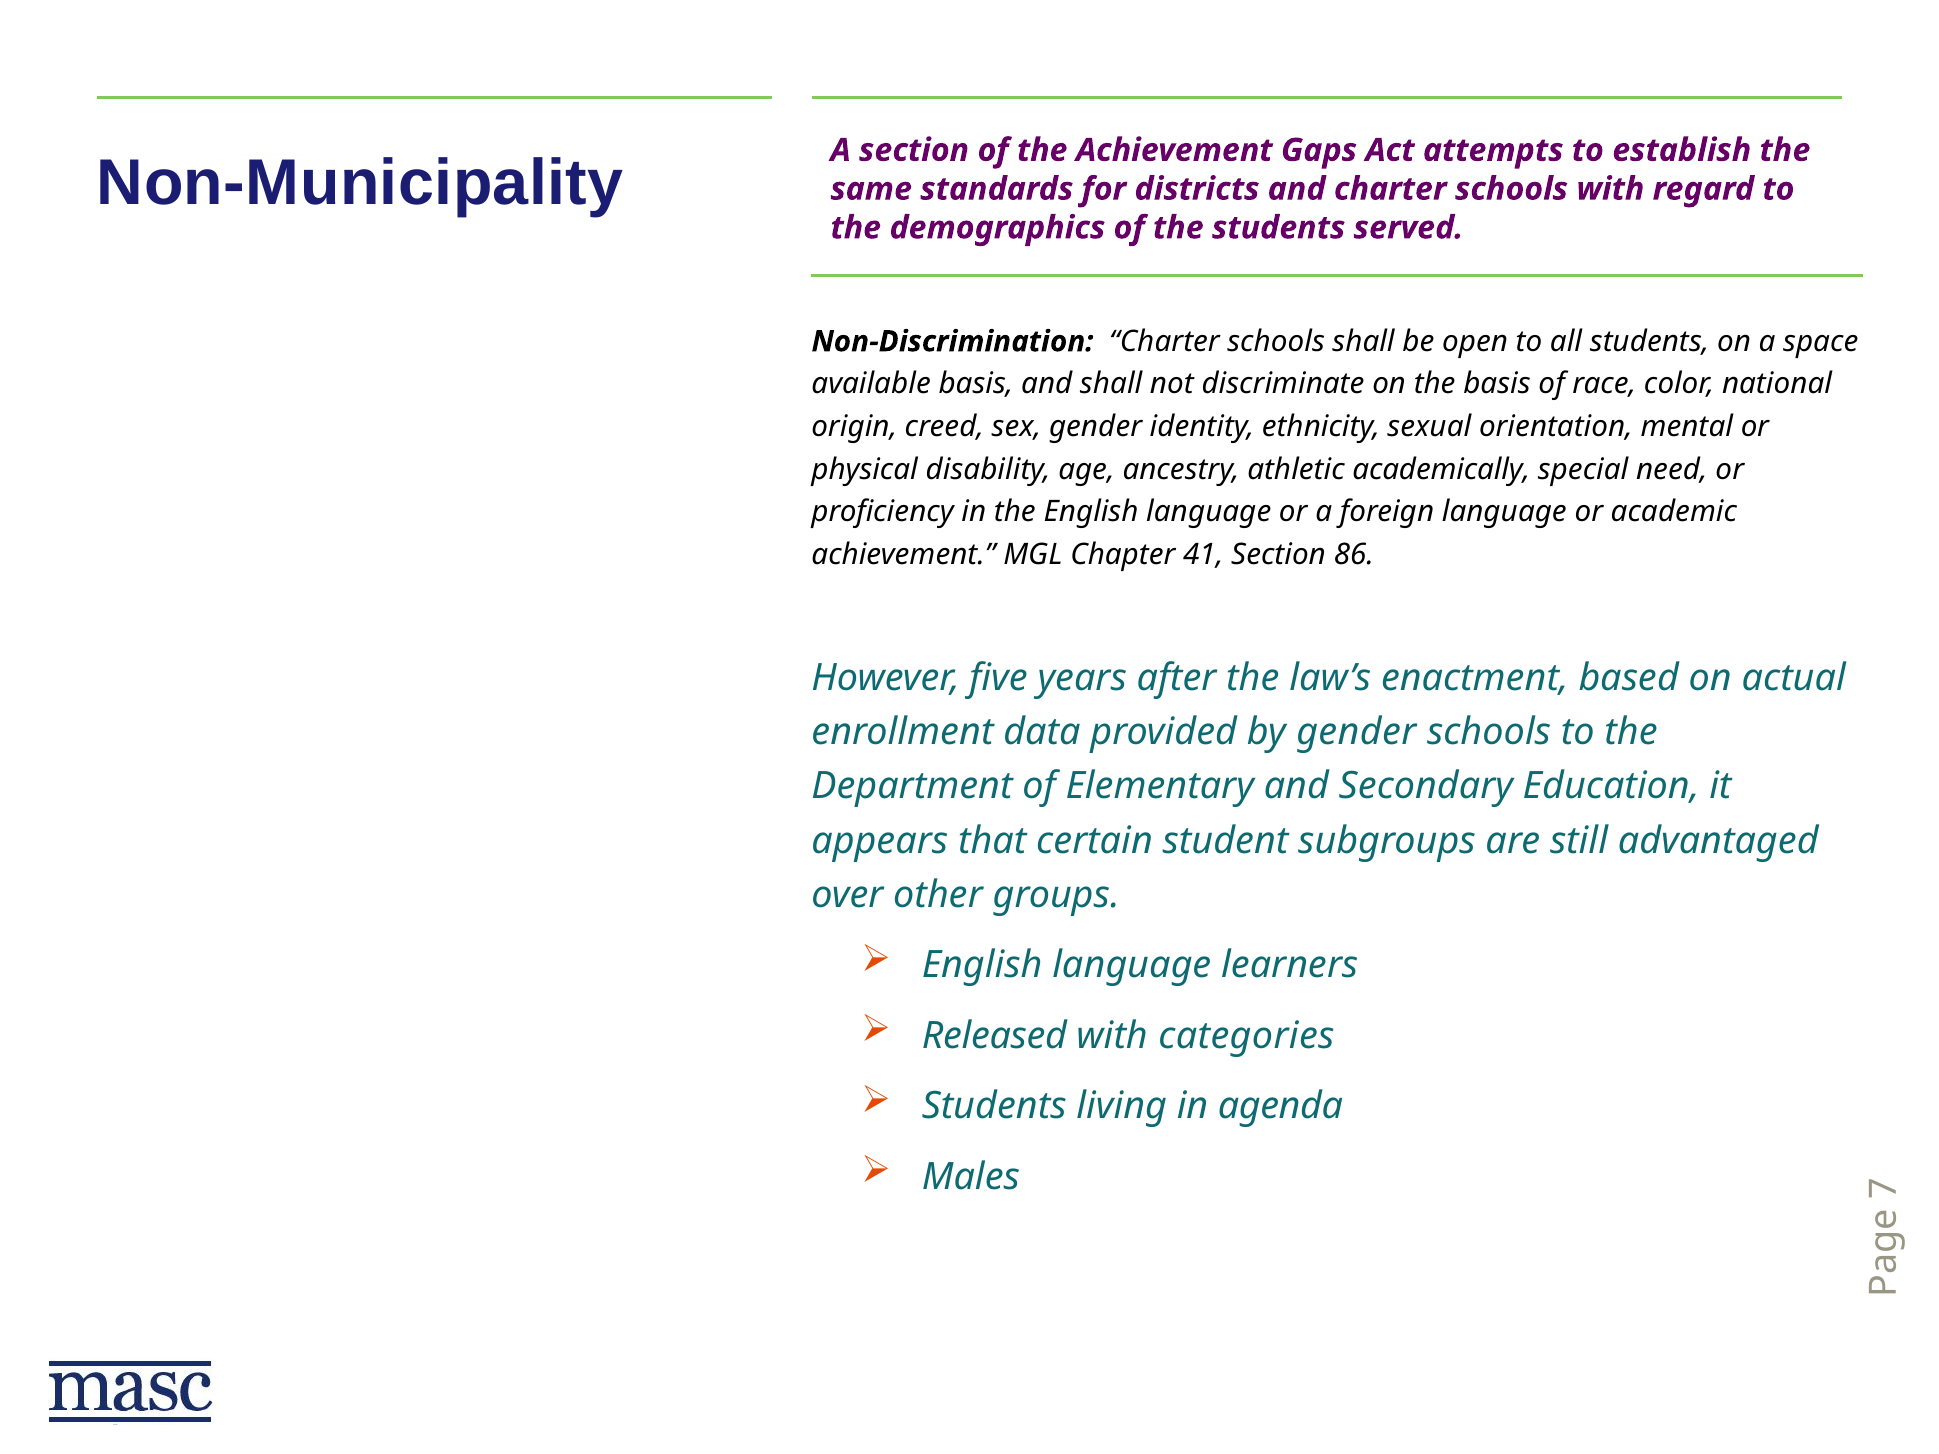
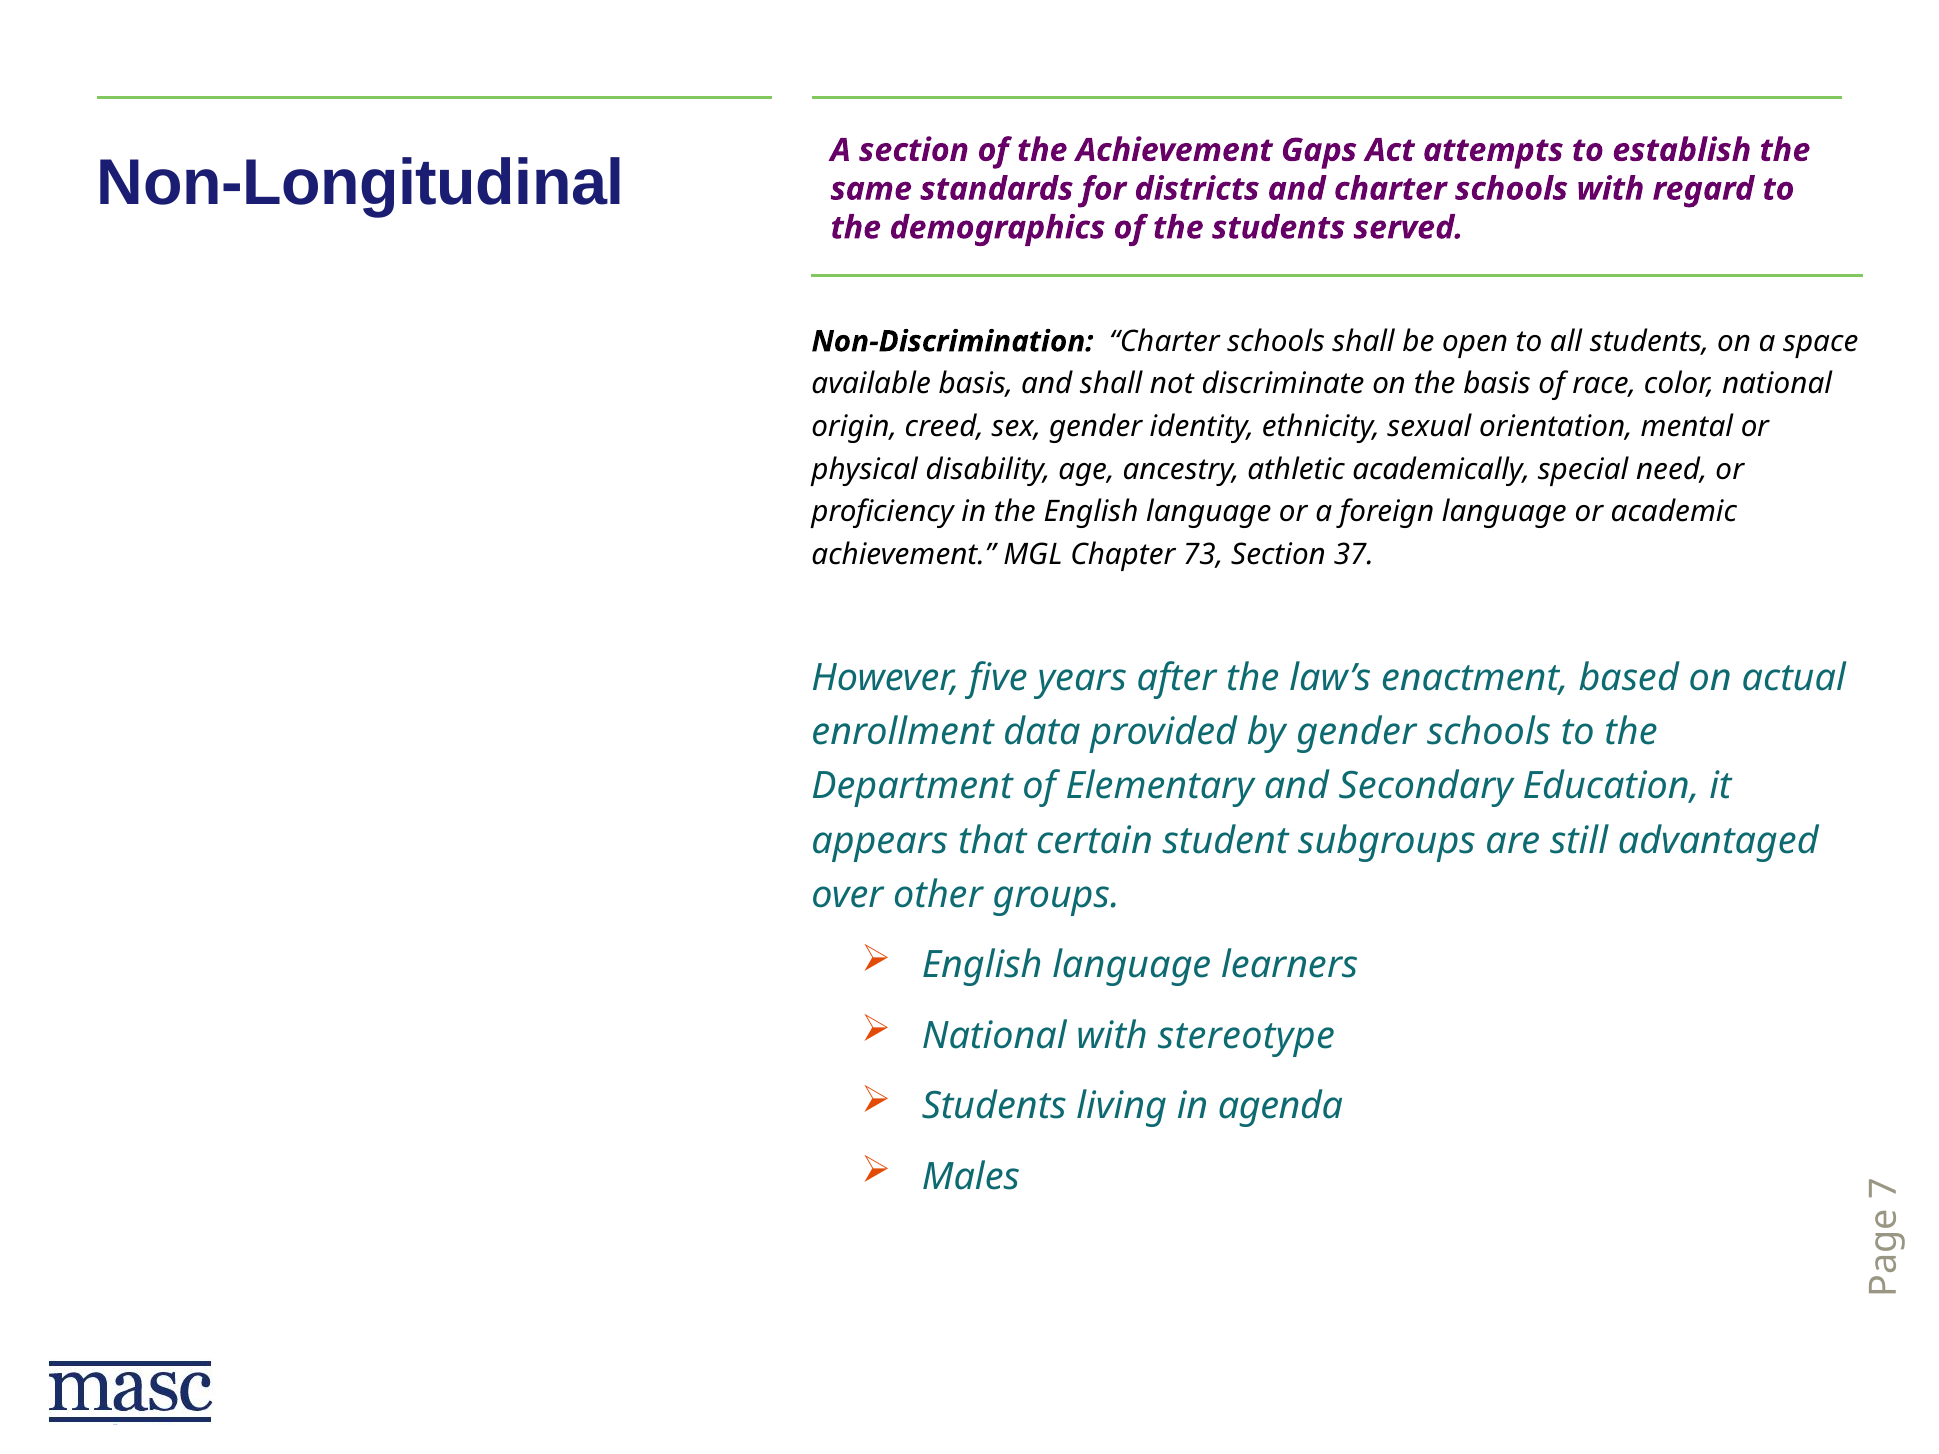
Non-Municipality: Non-Municipality -> Non-Longitudinal (361, 183)
41: 41 -> 73 (1203, 555)
86: 86 -> 37 (1354, 555)
Released: Released -> National (994, 1036)
categories: categories -> stereotype (1246, 1036)
